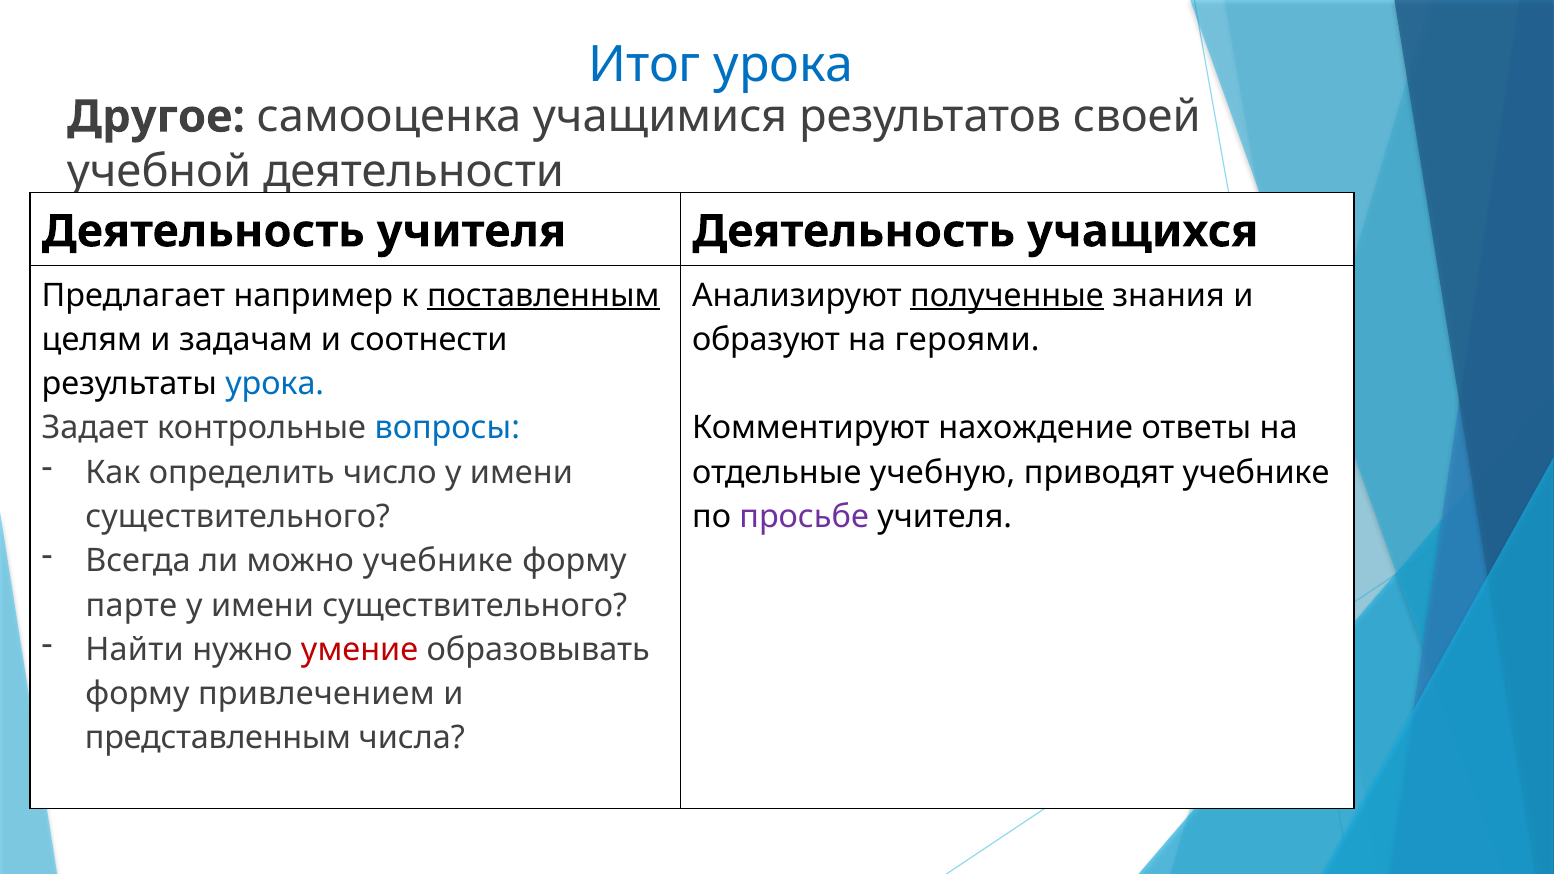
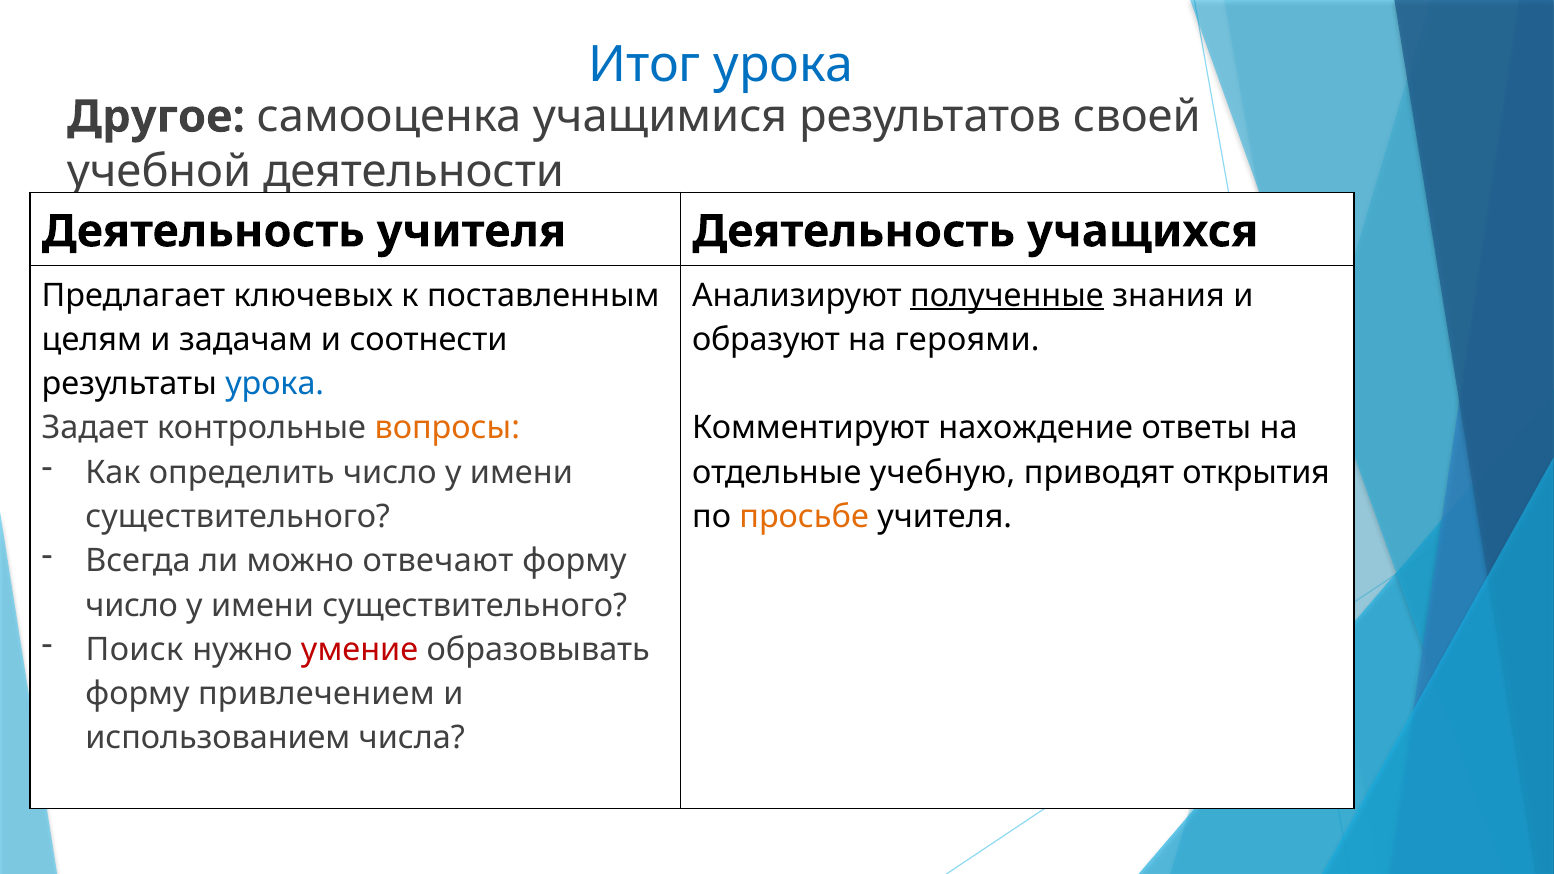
например: например -> ключевых (313, 295)
поставленным underline: present -> none (543, 295)
вопросы colour: blue -> orange (447, 428)
приводят учебнике: учебнике -> открытия (1256, 473)
просьбе colour: purple -> orange (804, 517)
можно учебнике: учебнике -> отвечают (438, 561)
парте: парте -> число (132, 605)
Найти: Найти -> Поиск (135, 650)
представленным: представленным -> использованием (218, 738)
